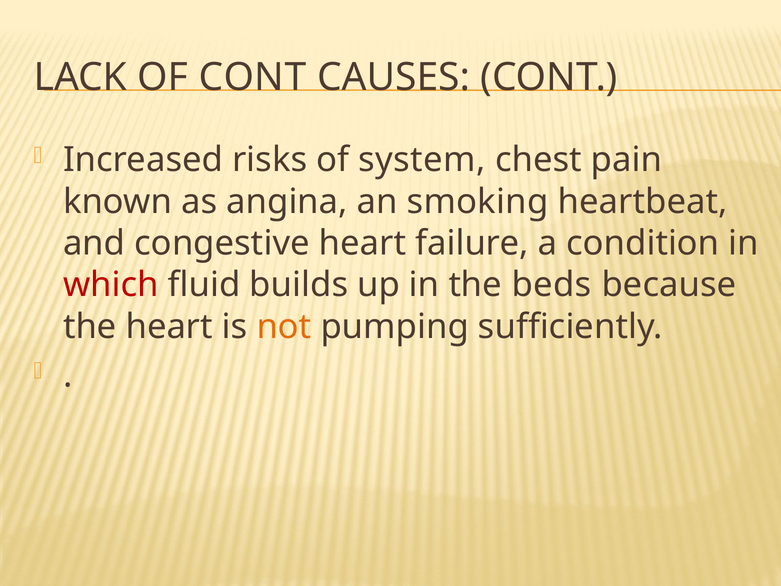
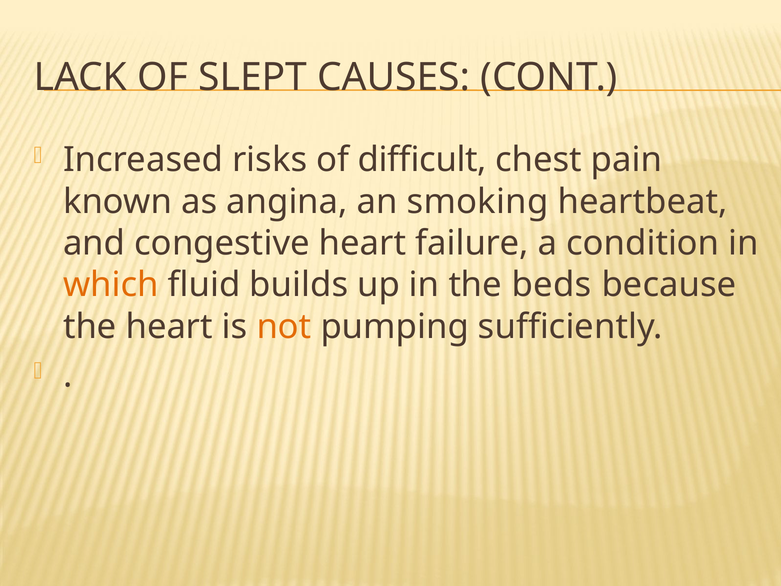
OF CONT: CONT -> SLEPT (253, 78)
system: system -> difficult (422, 160)
which colour: red -> orange (111, 285)
